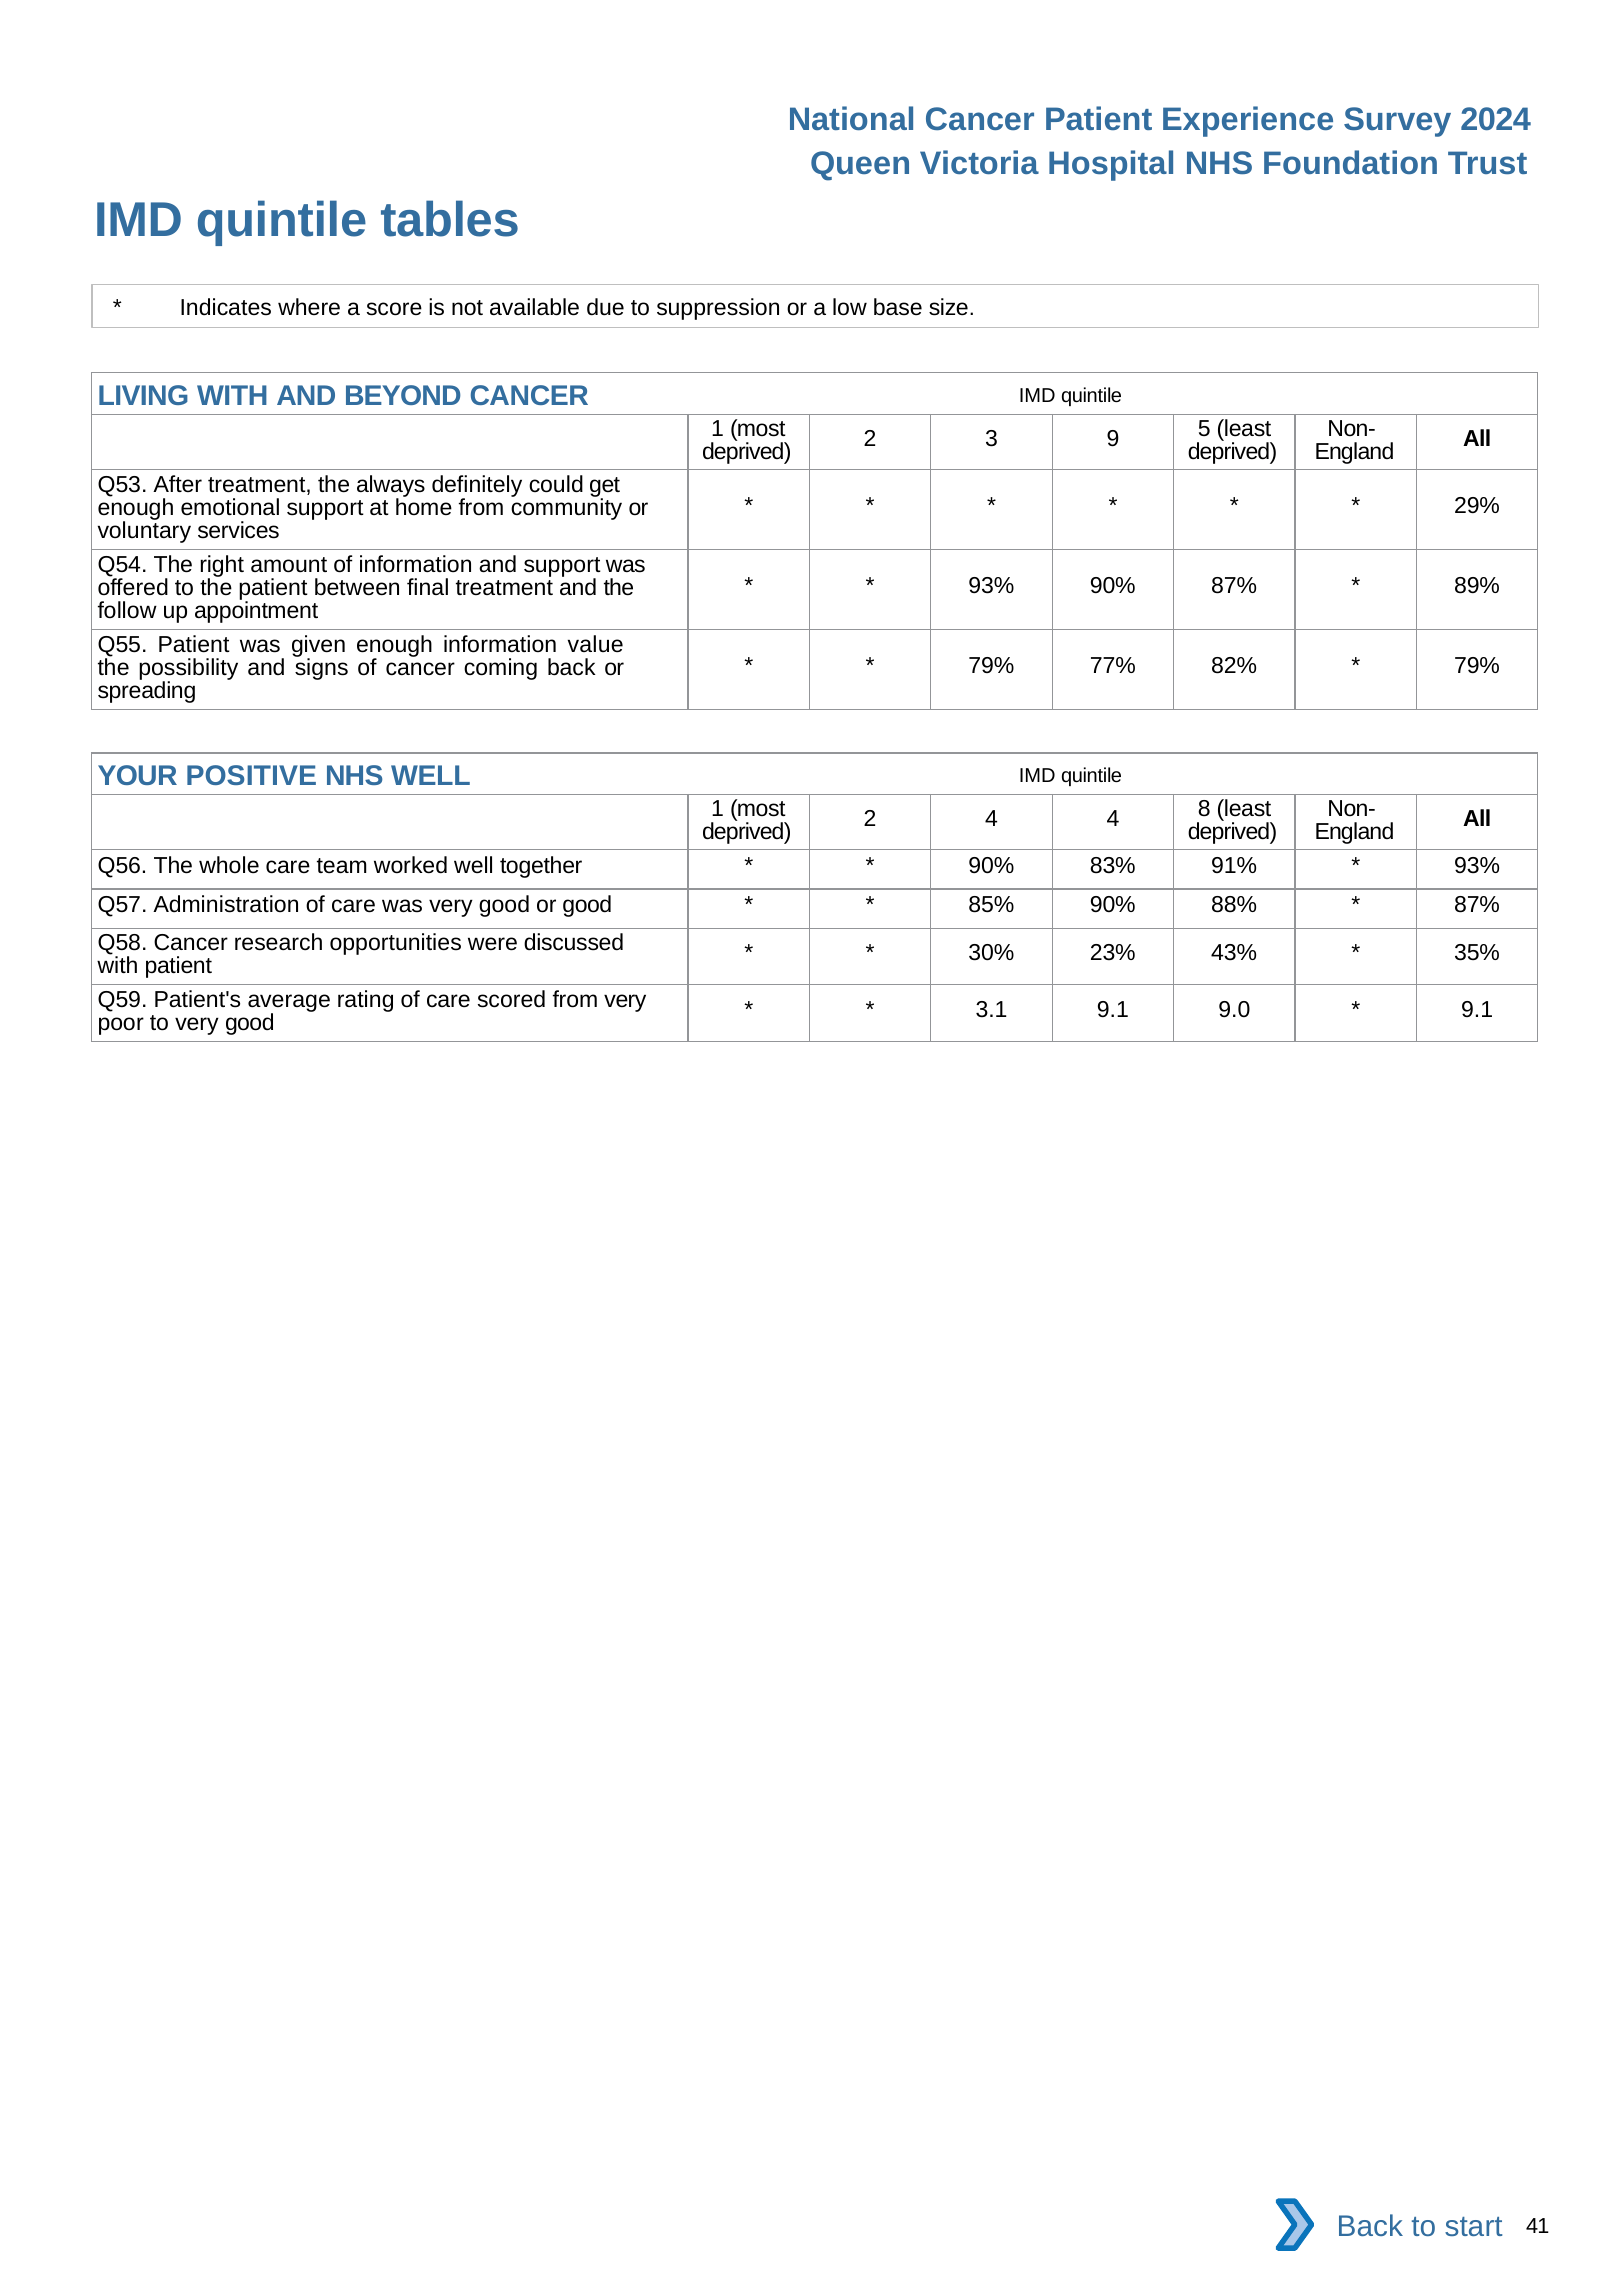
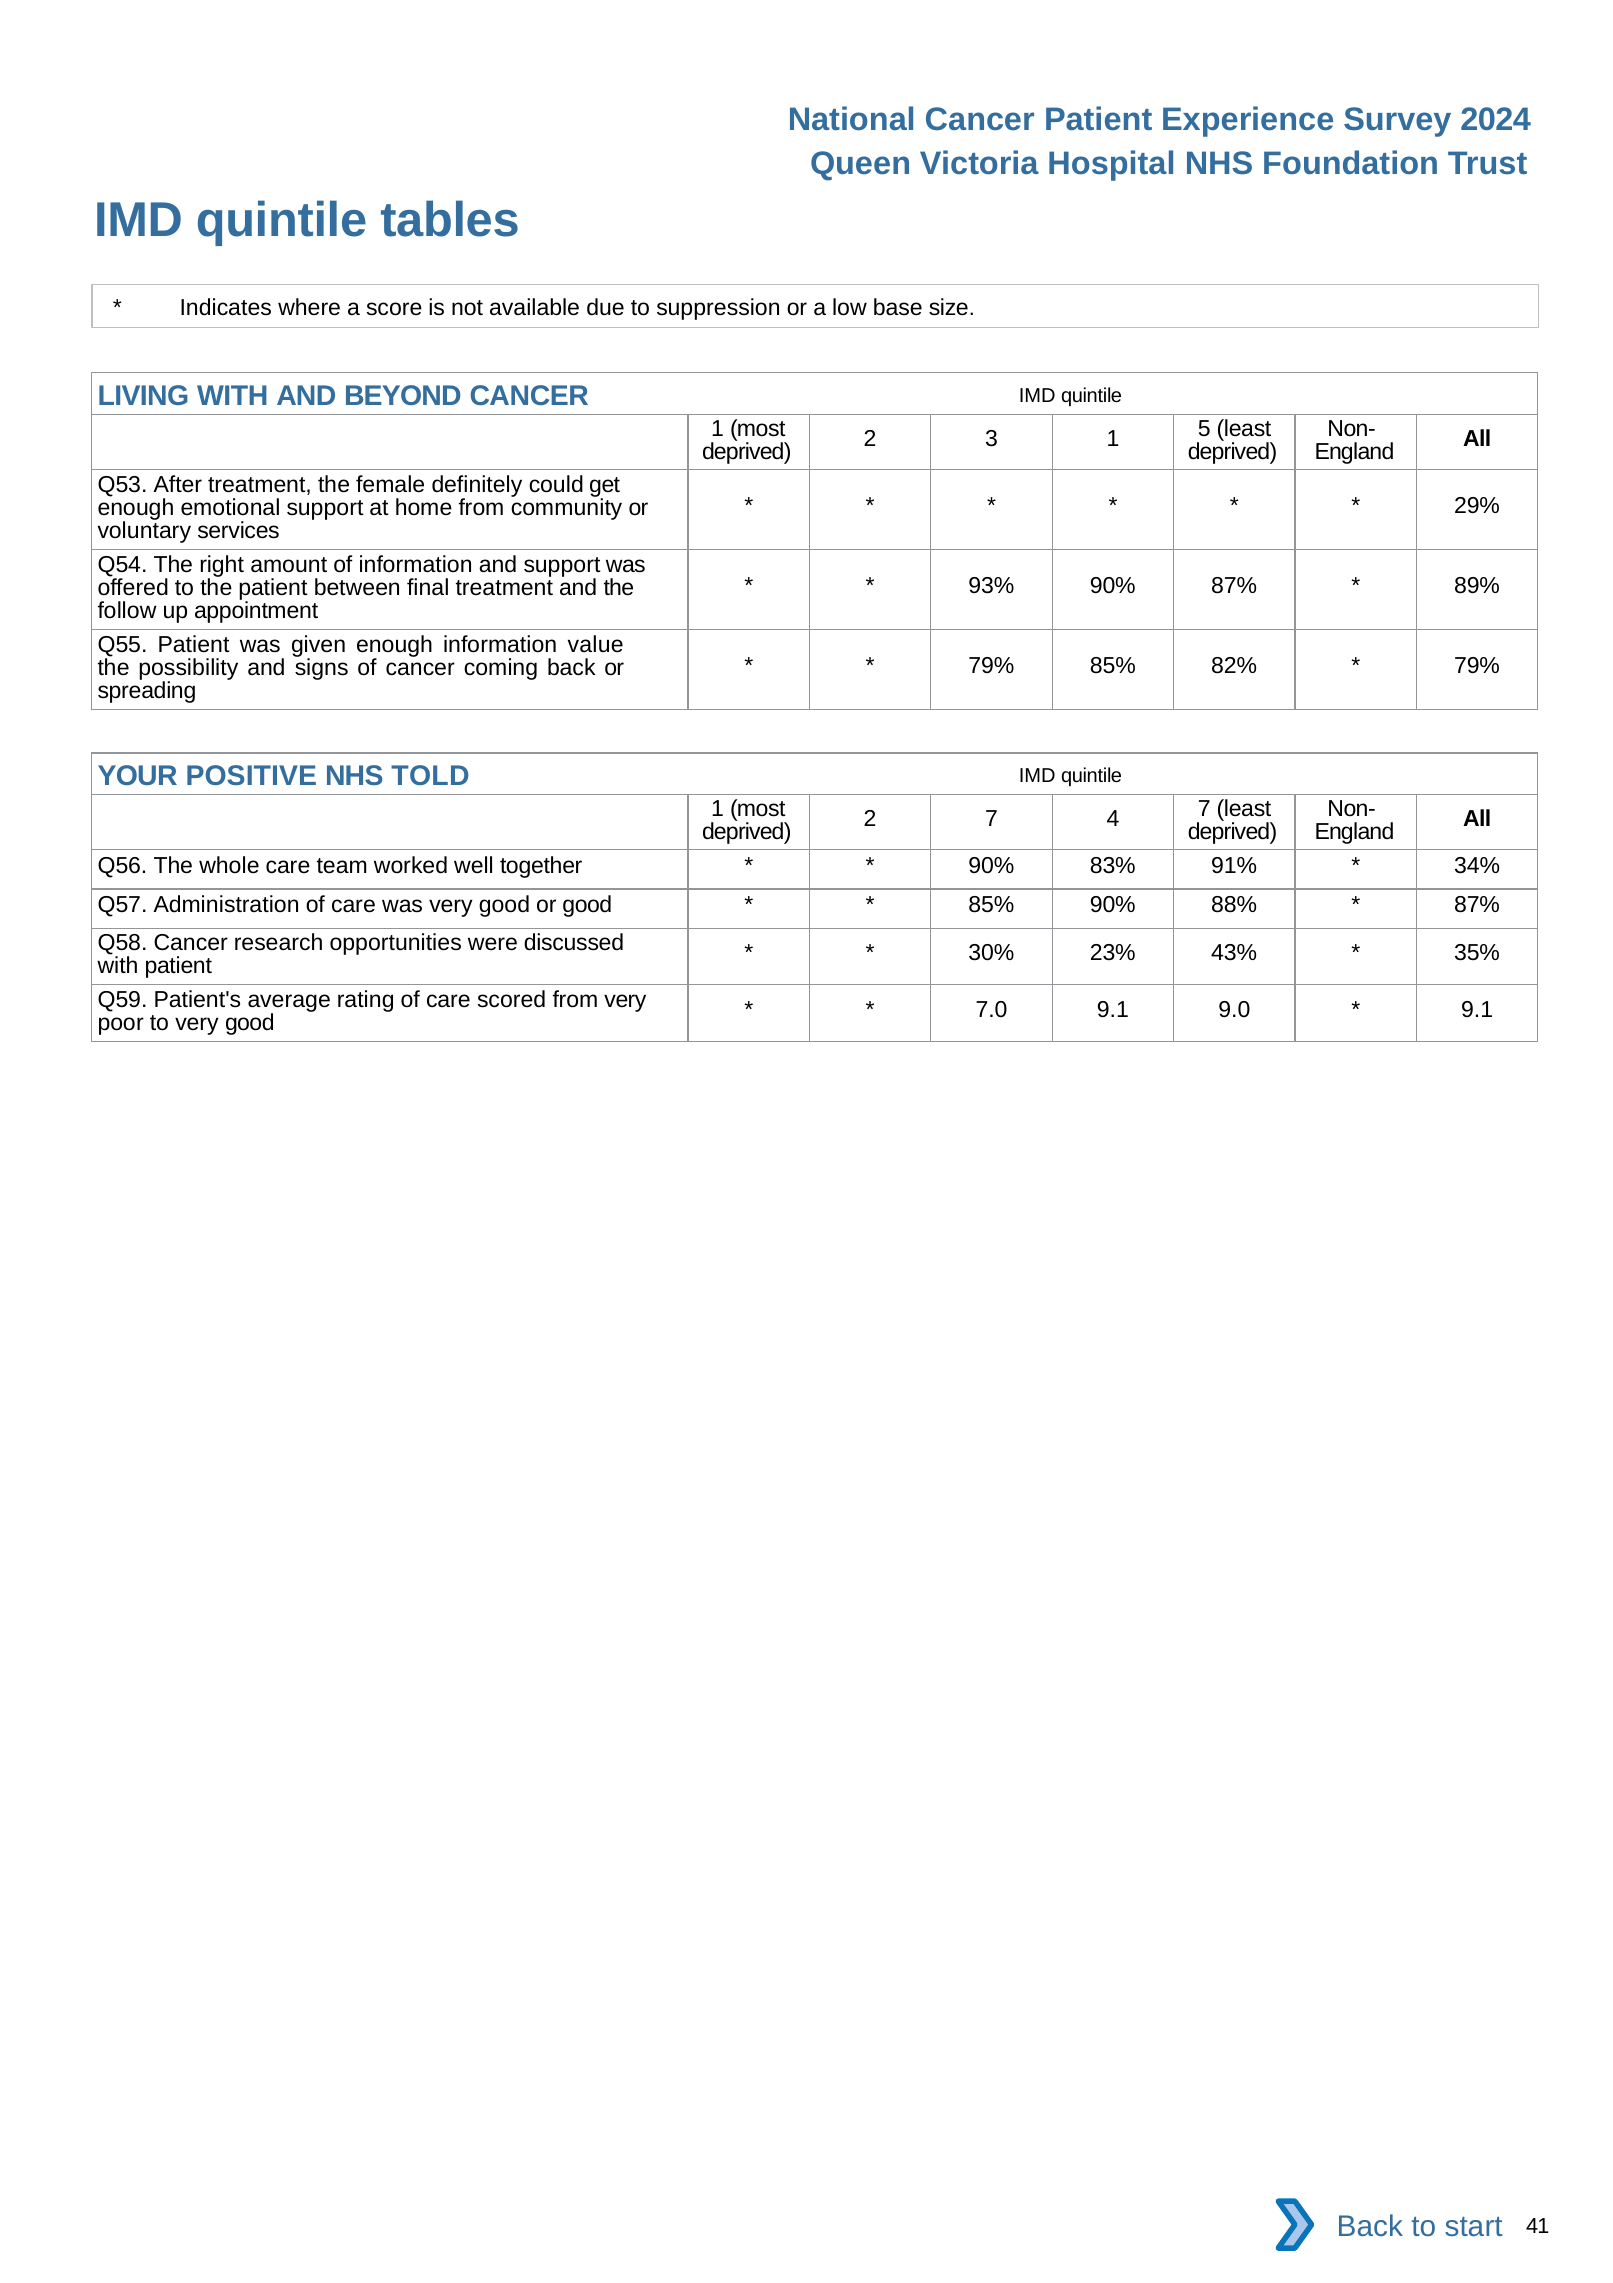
3 9: 9 -> 1 (1113, 438)
always: always -> female (391, 485)
79% 77%: 77% -> 85% (1113, 666)
NHS WELL: WELL -> TOLD (431, 776)
2 4: 4 -> 7 (992, 818)
4 8: 8 -> 7 (1204, 809)
93%: 93% -> 34% (1477, 866)
3.1: 3.1 -> 7.0 (992, 1009)
